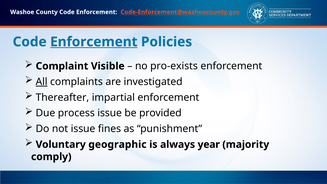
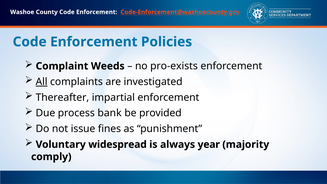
Enforcement underline: present -> none (94, 42)
Visible: Visible -> Weeds (108, 66)
process issue: issue -> bank (110, 113)
geographic: geographic -> widespread (118, 144)
